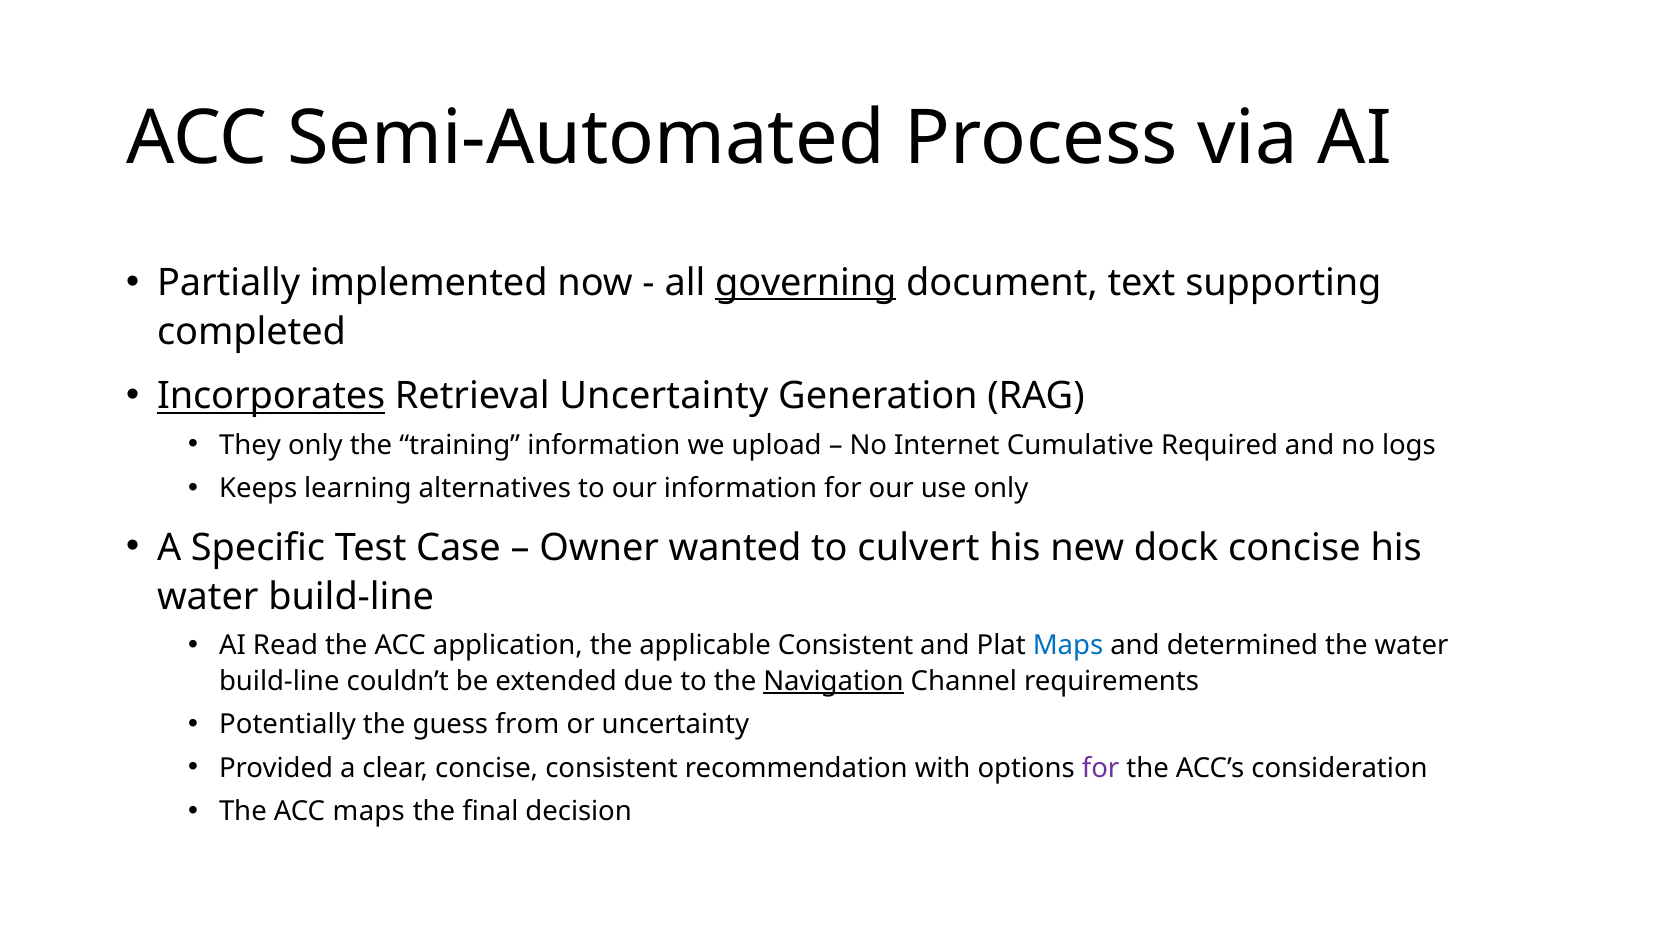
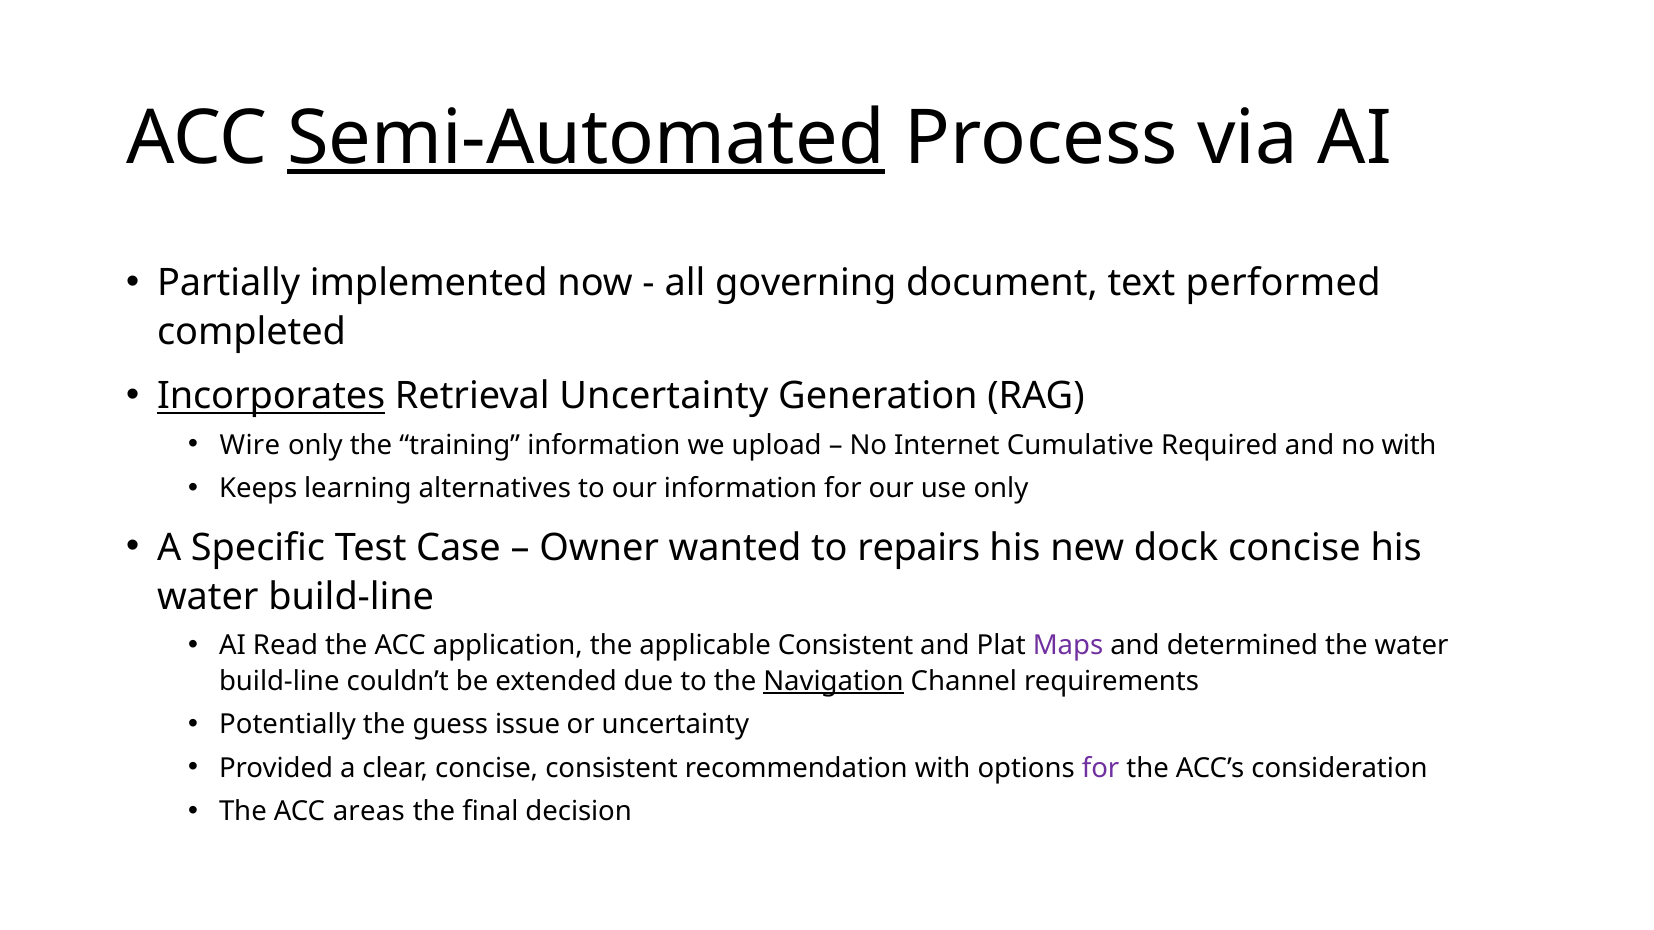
Semi-Automated underline: none -> present (586, 139)
governing underline: present -> none (806, 283)
supporting: supporting -> performed (1283, 283)
They: They -> Wire (250, 445)
no logs: logs -> with (1409, 445)
culvert: culvert -> repairs (919, 548)
Maps colour: blue -> purple (1068, 646)
from: from -> issue (528, 725)
ACC maps: maps -> areas (369, 812)
